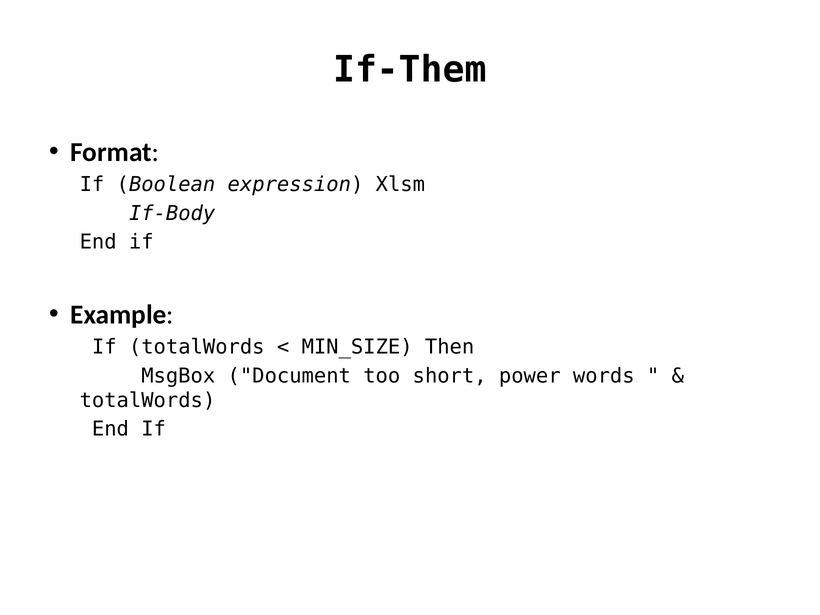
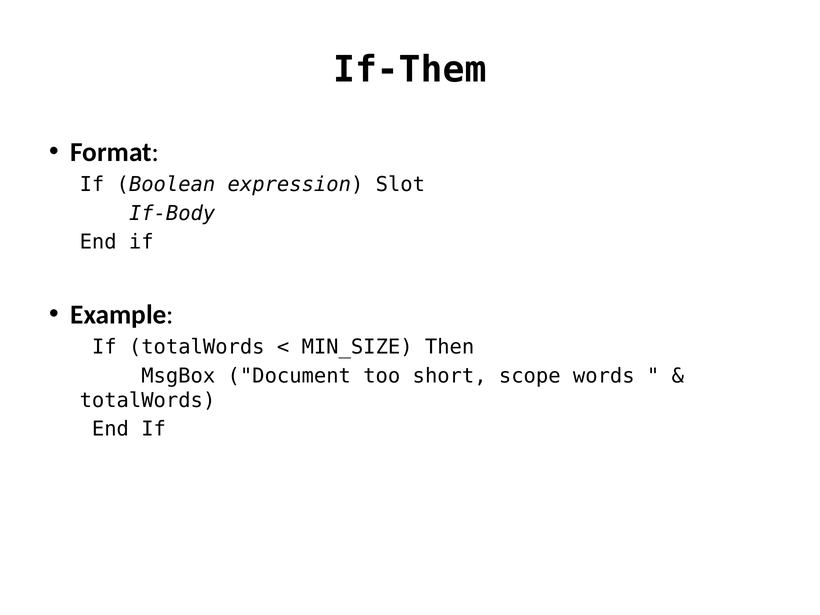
Xlsm: Xlsm -> Slot (400, 185)
power: power -> scope (530, 376)
